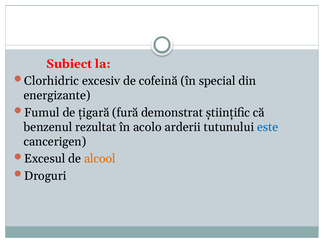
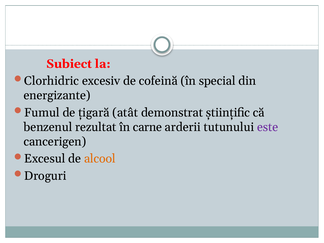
fură: fură -> atât (125, 113)
acolo: acolo -> carne (147, 127)
este colour: blue -> purple (268, 127)
